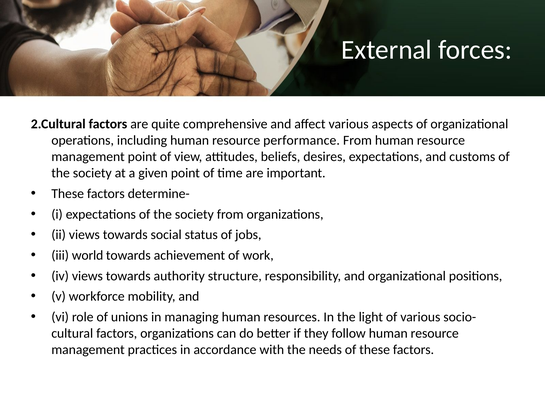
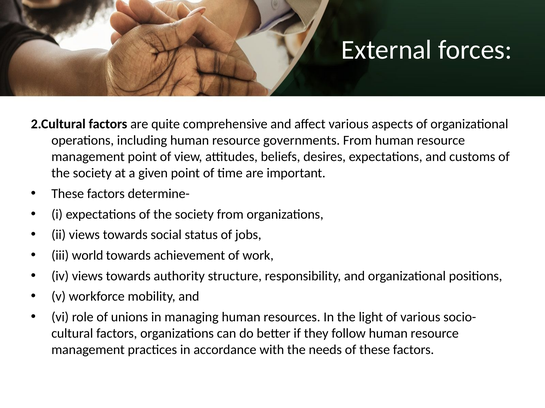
performance: performance -> governments (302, 141)
